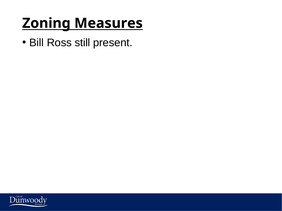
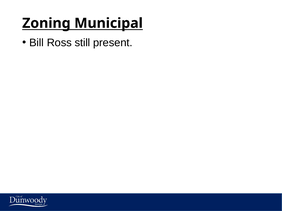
Measures: Measures -> Municipal (109, 23)
